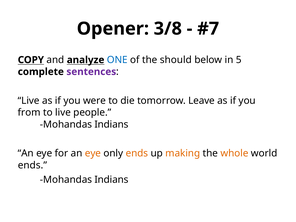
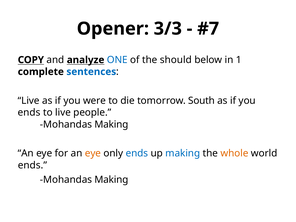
3/8: 3/8 -> 3/3 (168, 29)
5: 5 -> 1 (239, 60)
sentences colour: purple -> blue (91, 72)
Leave: Leave -> South (202, 101)
from: from -> ends (29, 113)
Indians: Indians -> Making (111, 124)
ends colour: orange -> blue (137, 153)
making colour: orange -> blue (183, 153)
Indians: Indians -> Making (111, 180)
